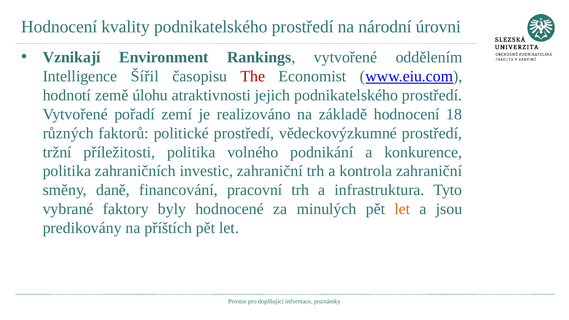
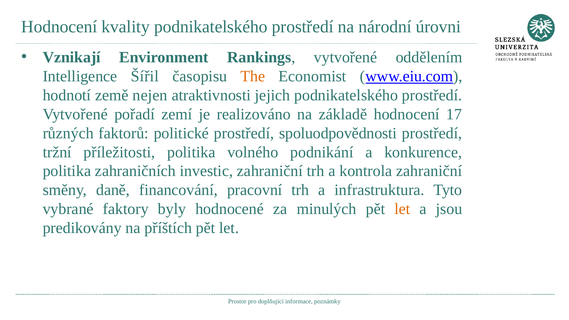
The colour: red -> orange (253, 76)
úlohu: úlohu -> nejen (150, 95)
18: 18 -> 17 (454, 114)
vědeckovýzkumné: vědeckovýzkumné -> spoluodpovědnosti (338, 133)
